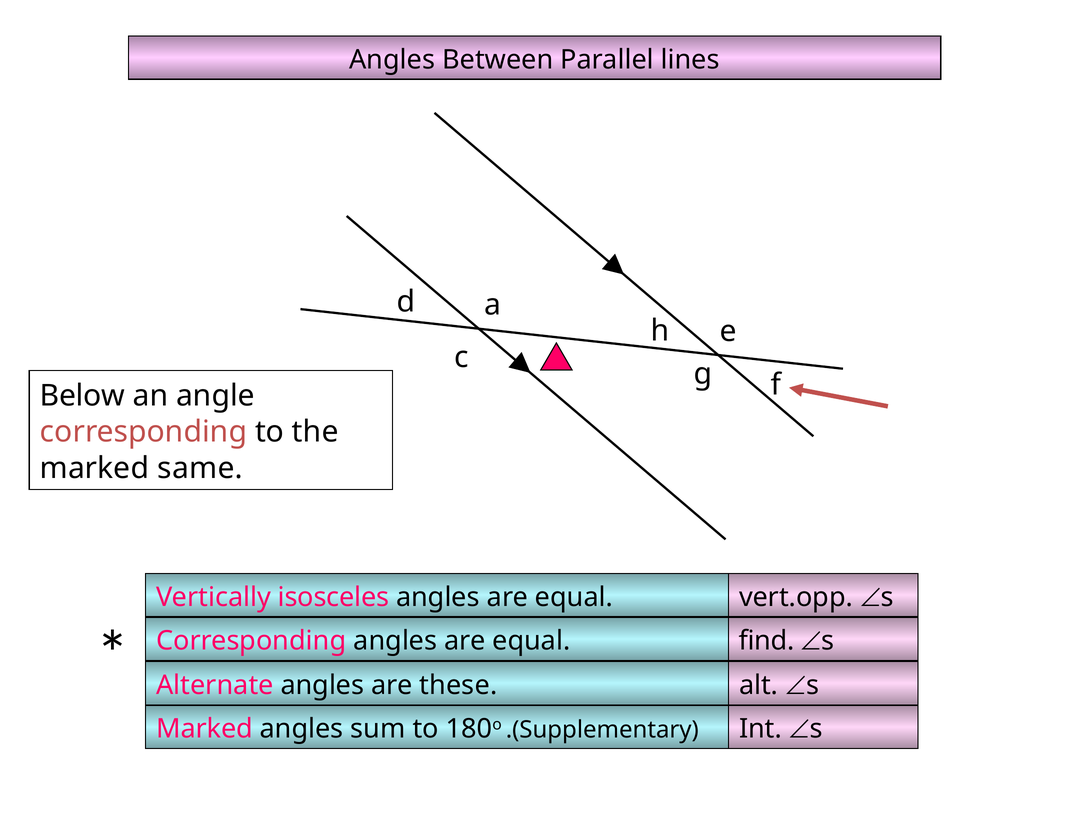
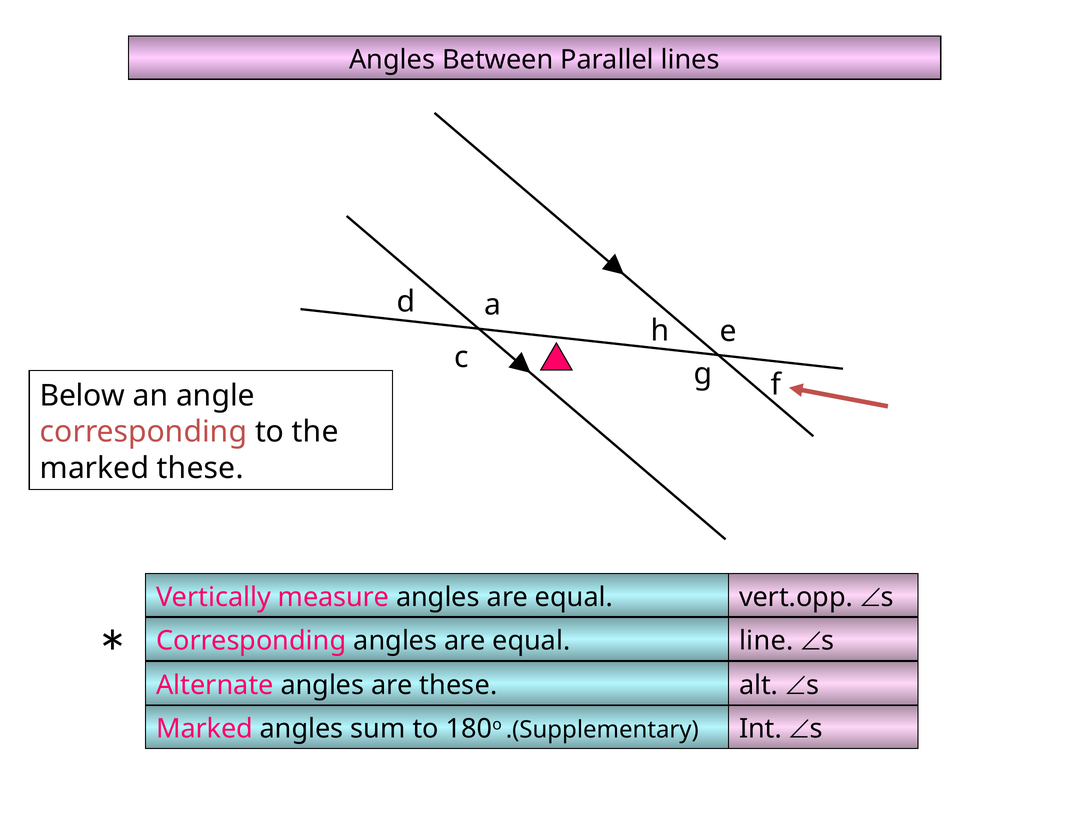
marked same: same -> these (200, 468)
isosceles: isosceles -> measure (333, 597)
find: find -> line (766, 640)
